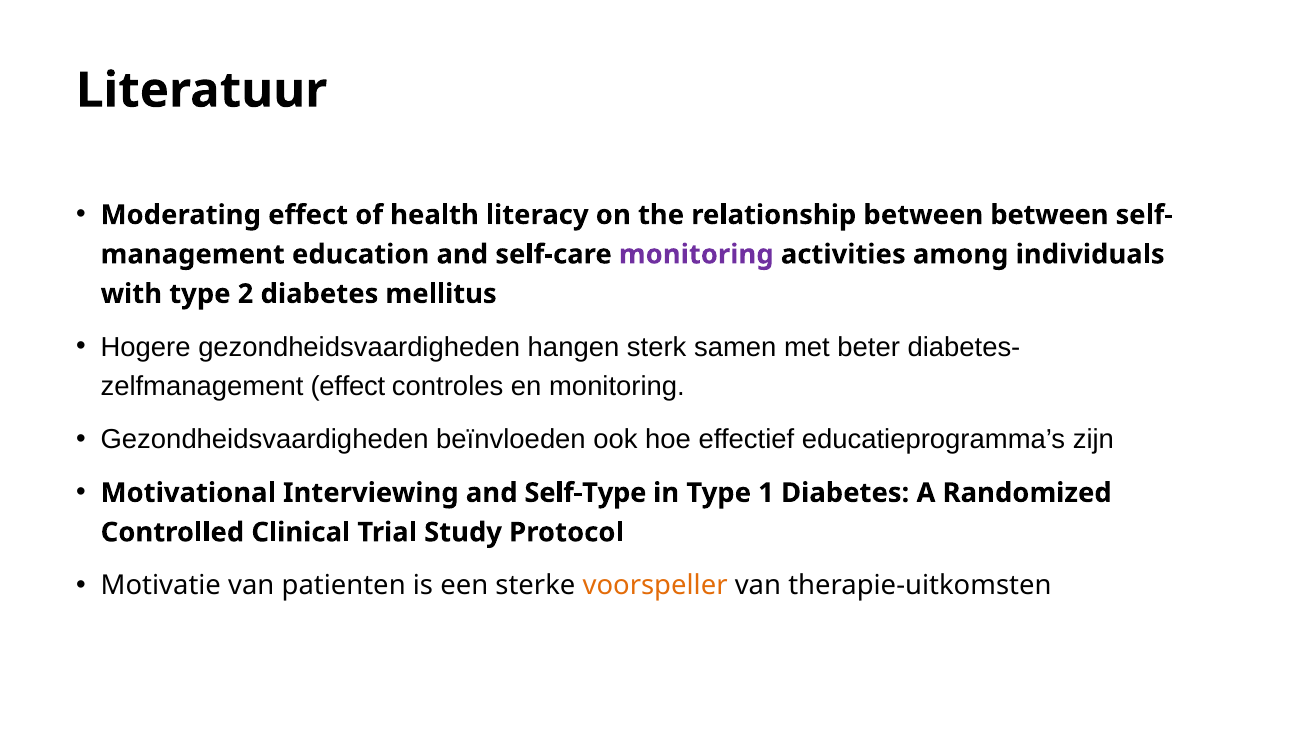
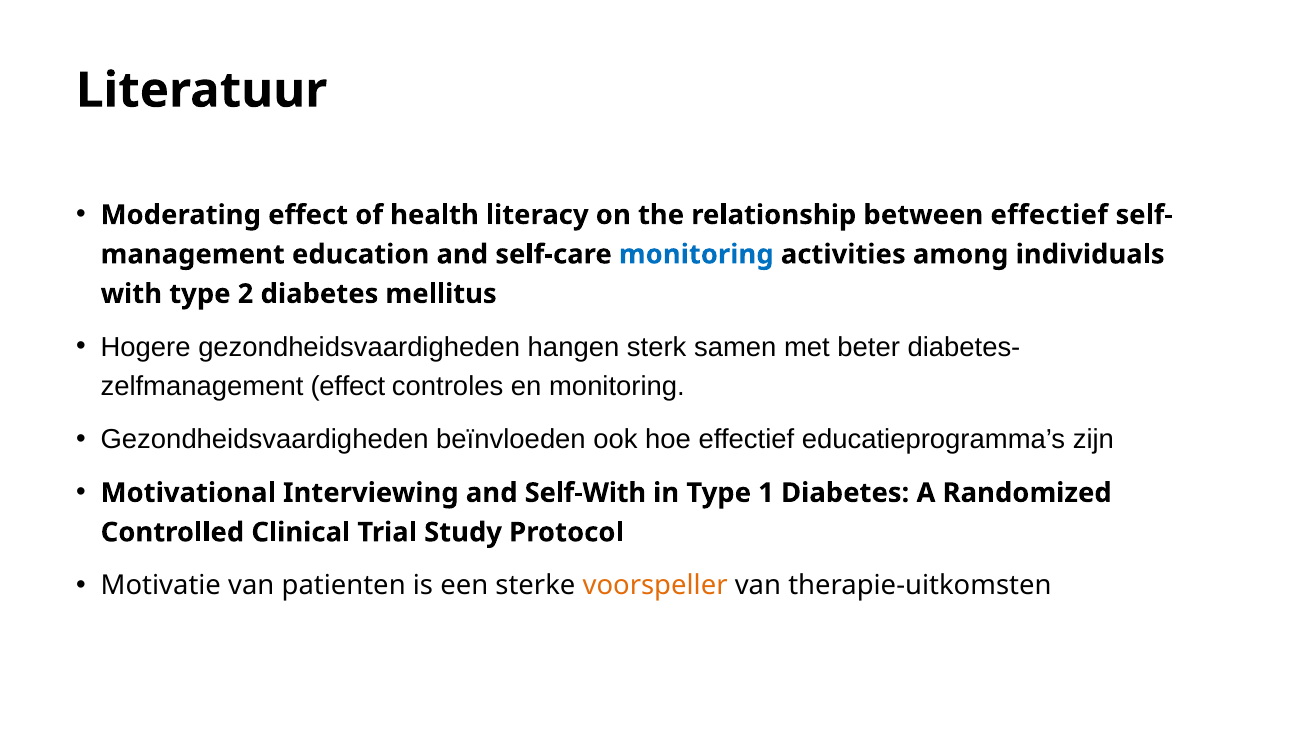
between between: between -> effectief (1049, 215)
monitoring colour: purple -> blue (696, 255)
Self-Type: Self-Type -> Self-With (585, 493)
